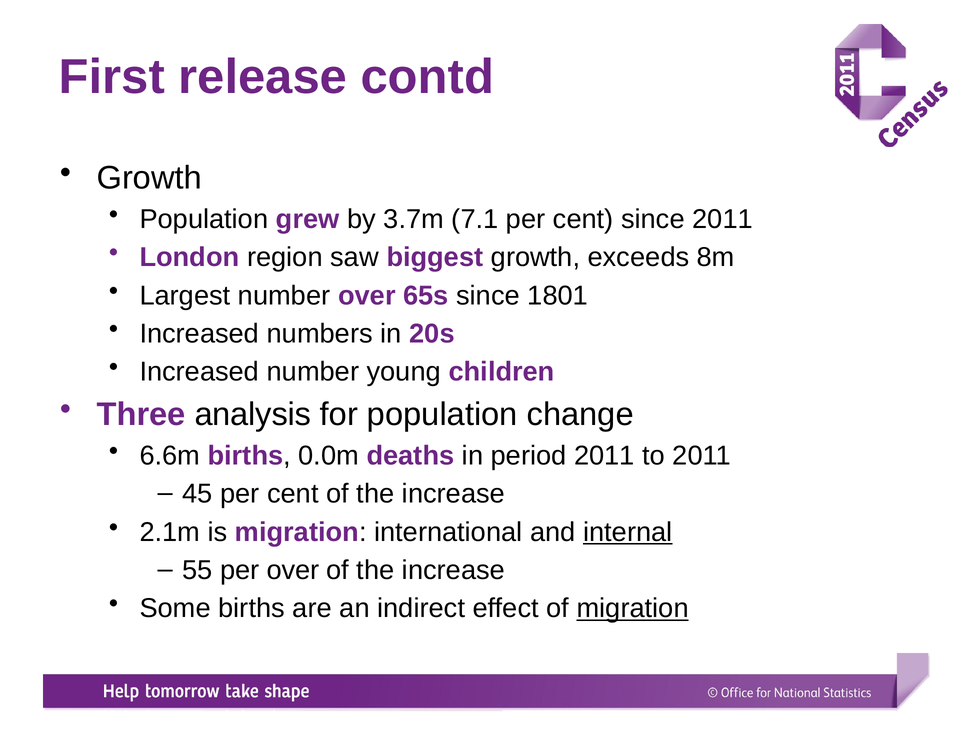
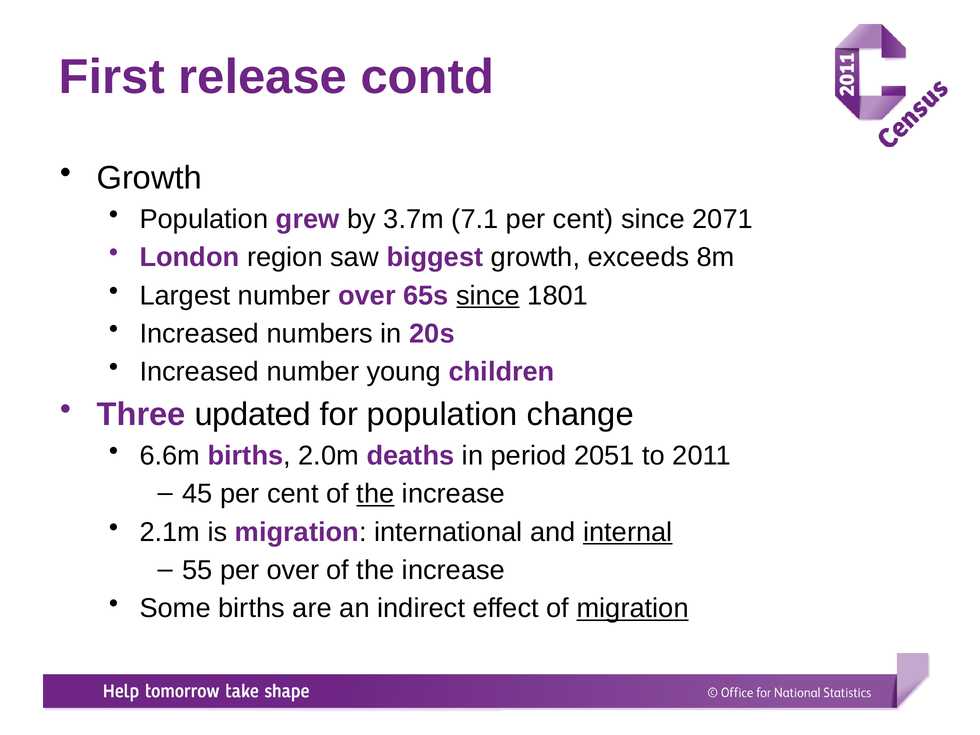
since 2011: 2011 -> 2071 (723, 219)
since underline: none -> present (488, 296)
analysis: analysis -> updated (253, 415)
0.0m: 0.0m -> 2.0m (329, 456)
period 2011: 2011 -> 2051 (604, 456)
the underline: none -> present (375, 494)
